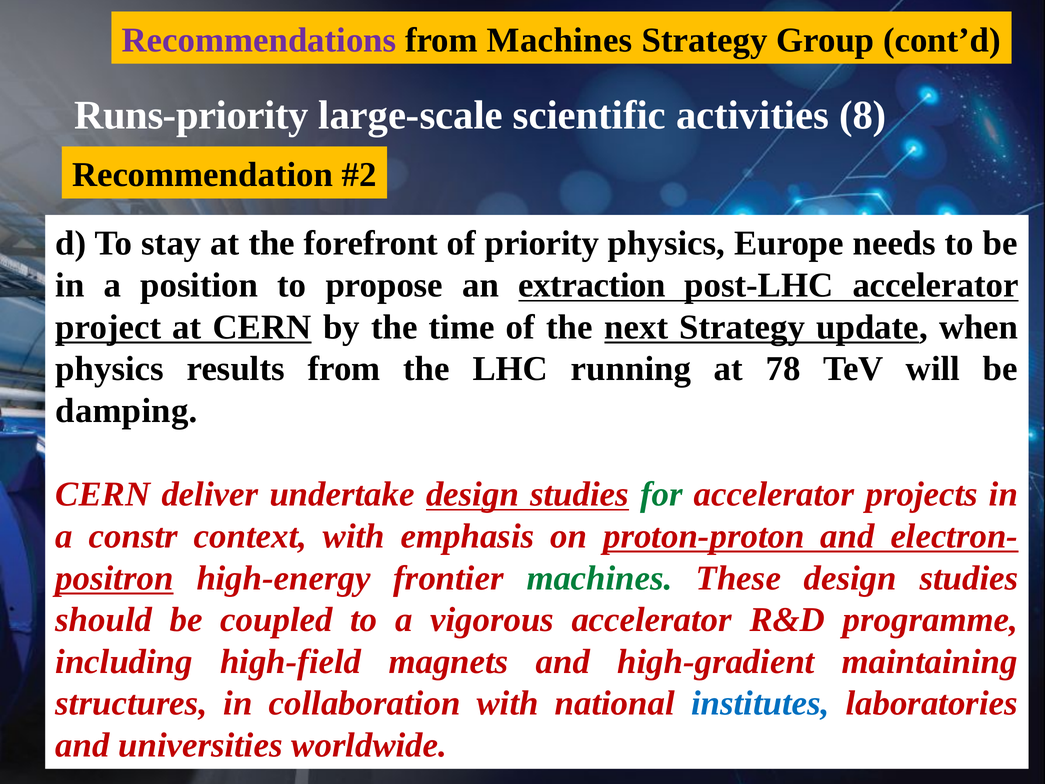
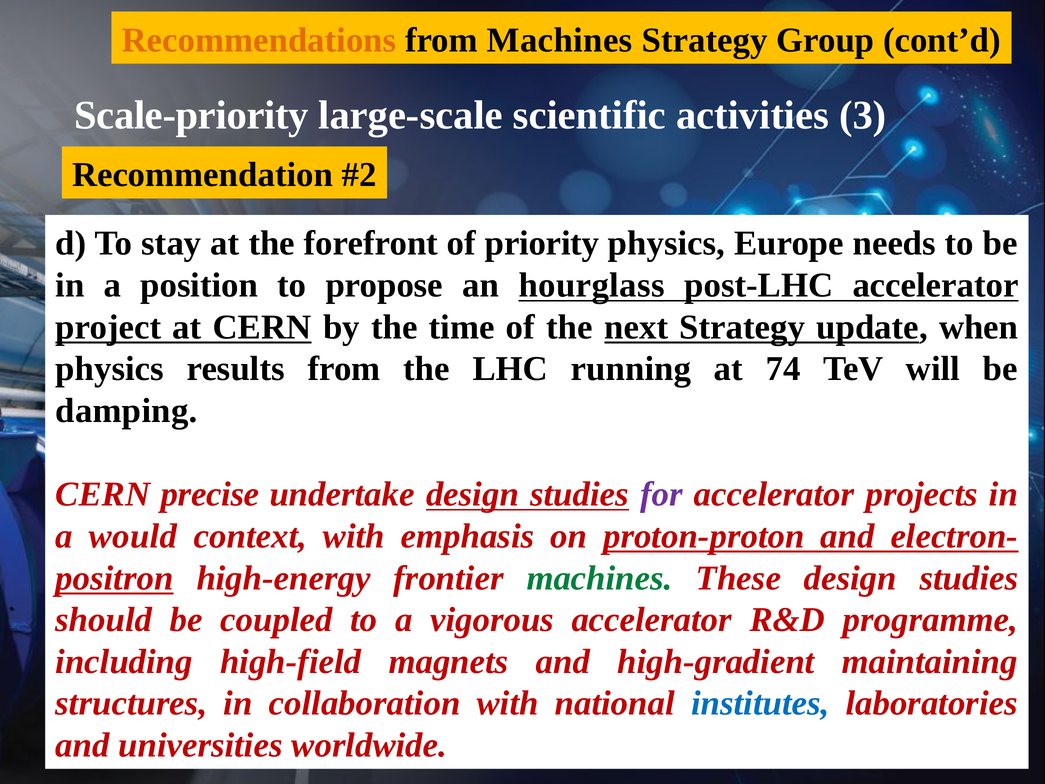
Recommendations colour: purple -> orange (259, 40)
Runs-priority: Runs-priority -> Scale-priority (191, 115)
8: 8 -> 3 (863, 115)
extraction: extraction -> hourglass (592, 285)
78: 78 -> 74 (783, 369)
deliver: deliver -> precise (210, 494)
for colour: green -> purple (661, 494)
constr: constr -> would (133, 536)
